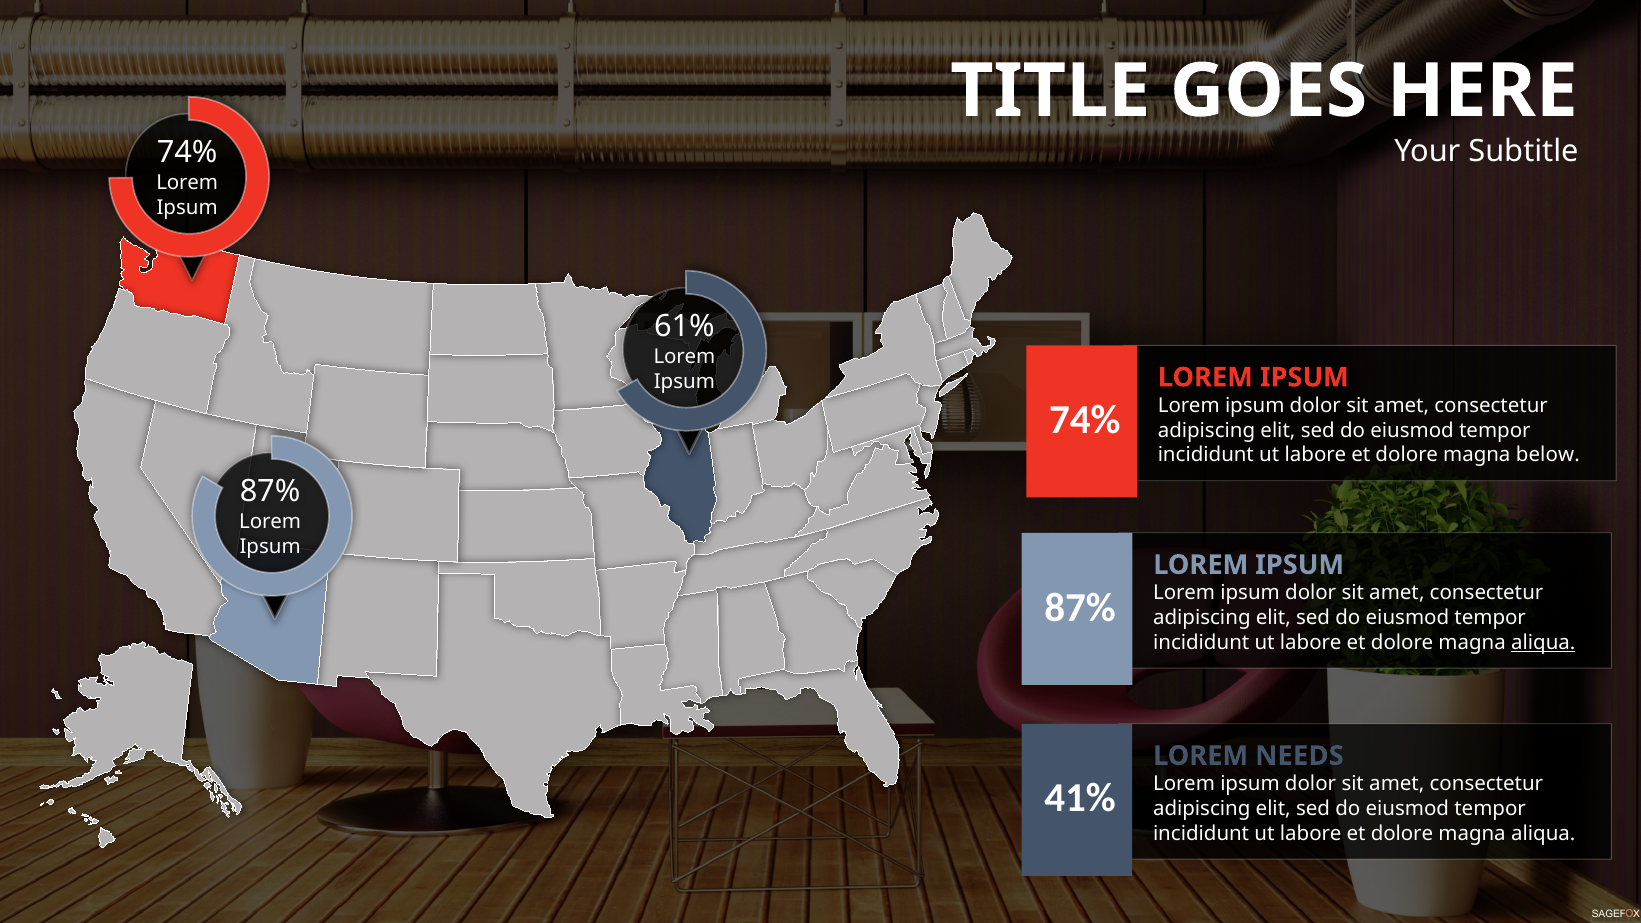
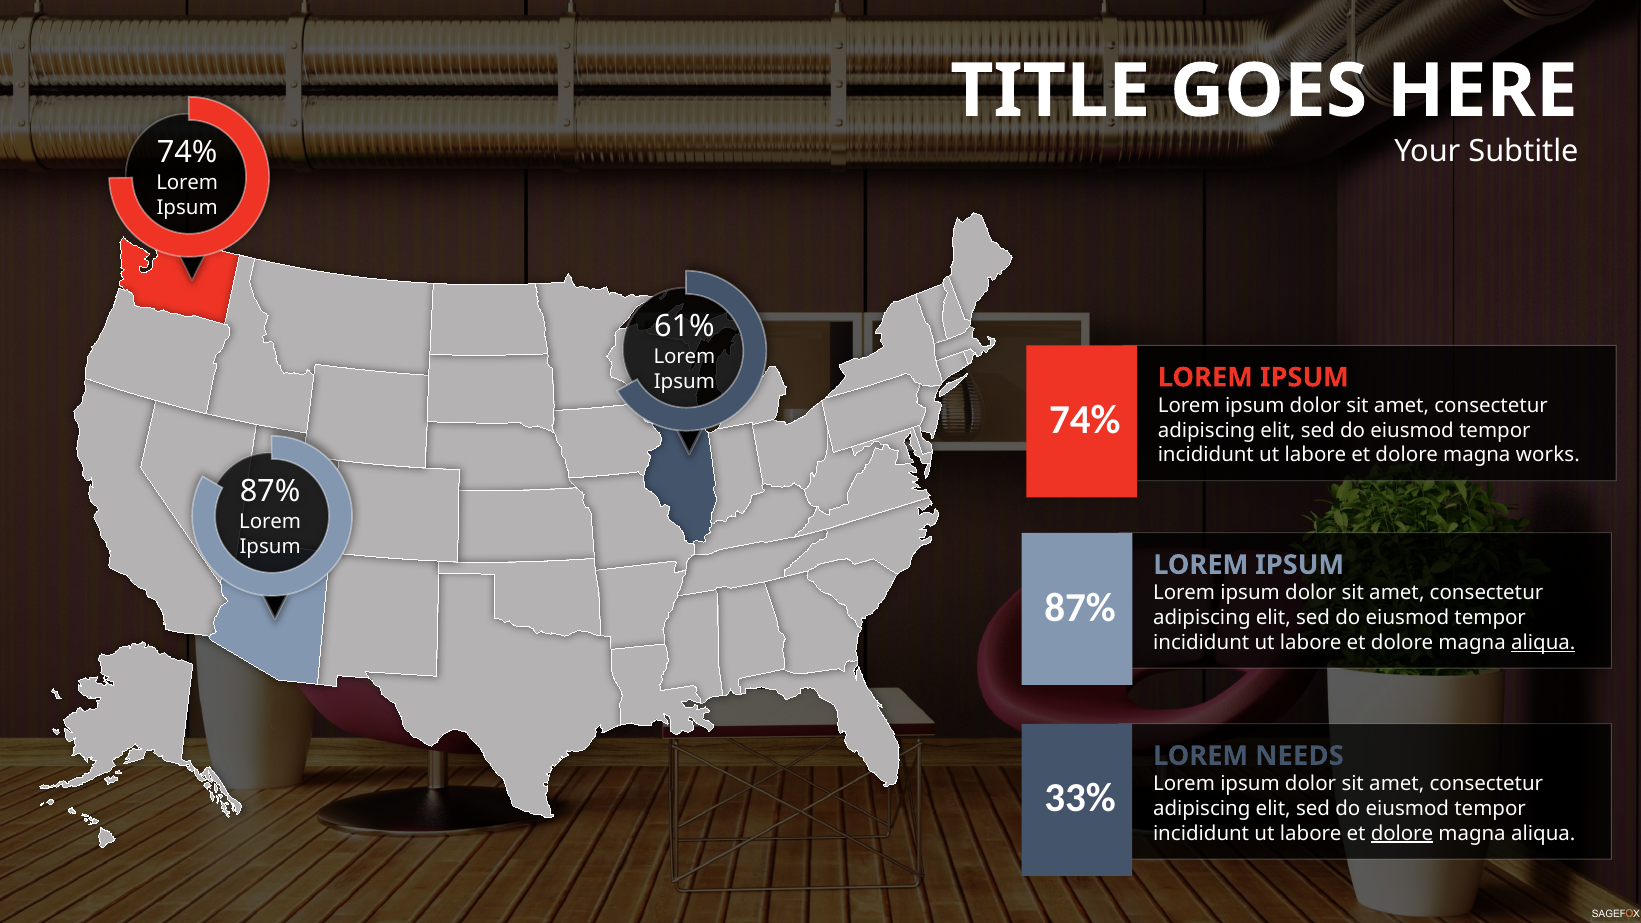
below: below -> works (1548, 455)
41%: 41% -> 33% (1080, 799)
dolore underline: none -> present (1402, 833)
